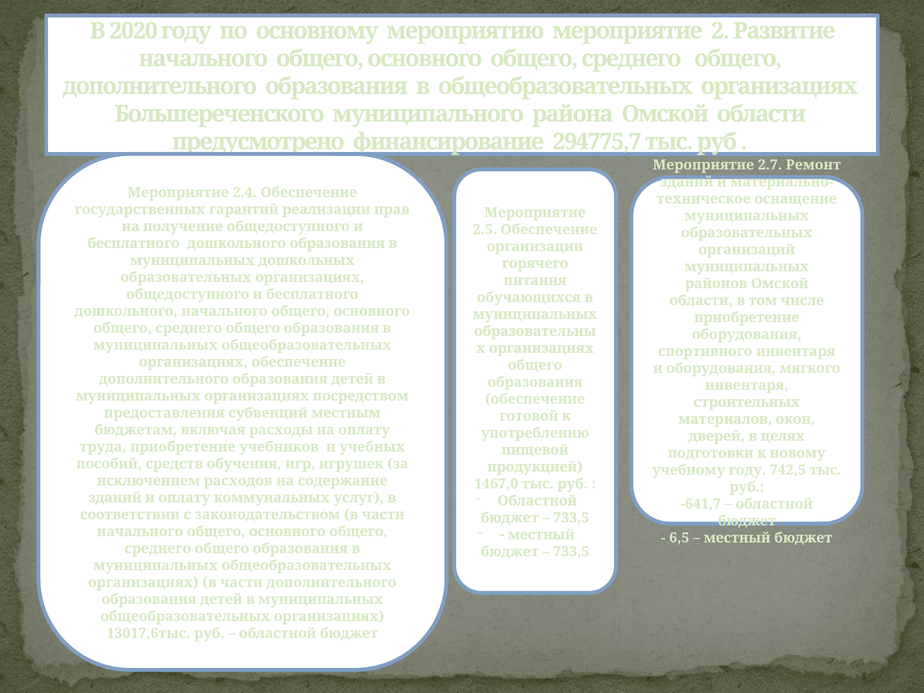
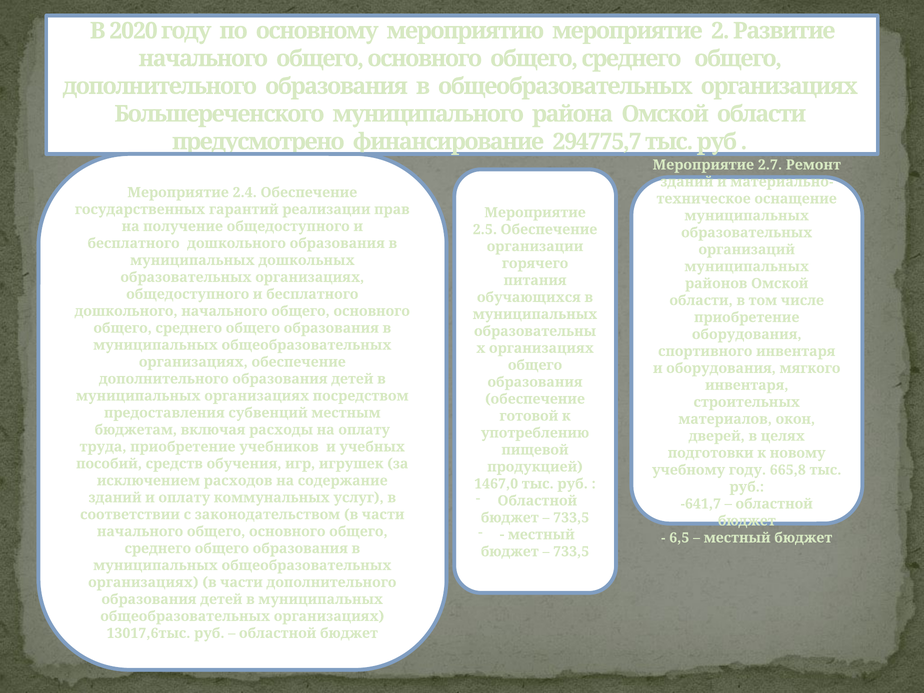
742,5: 742,5 -> 665,8 (788, 470)
